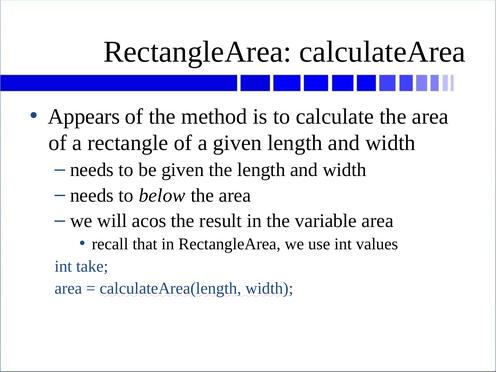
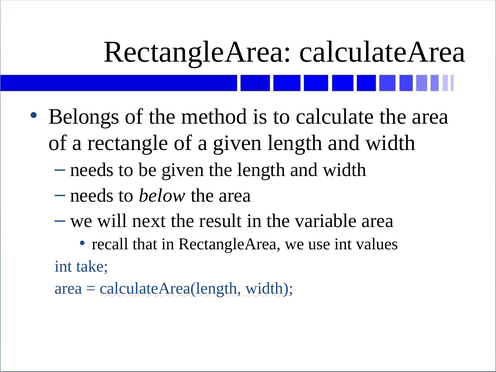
Appears: Appears -> Belongs (84, 116)
acos: acos -> next (149, 221)
